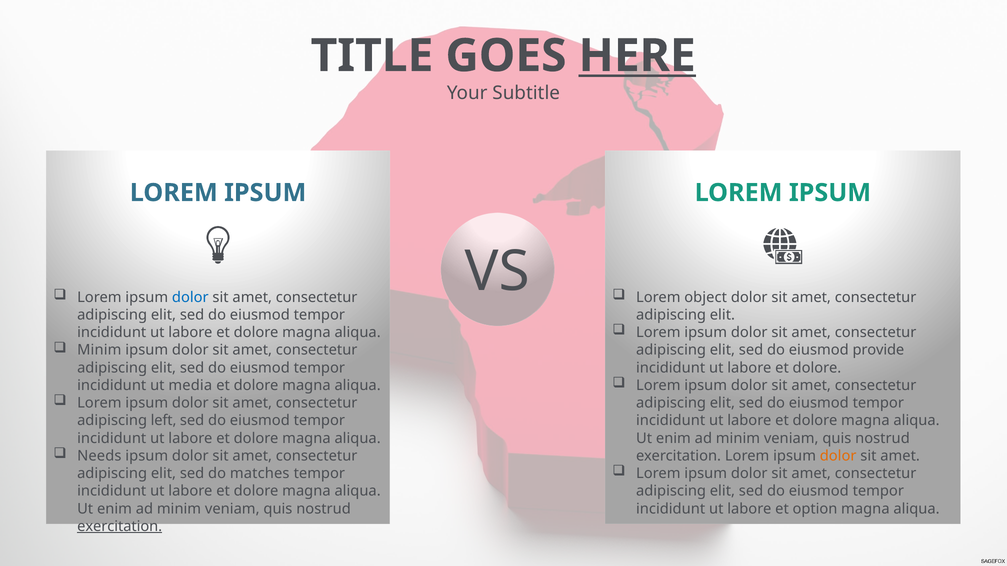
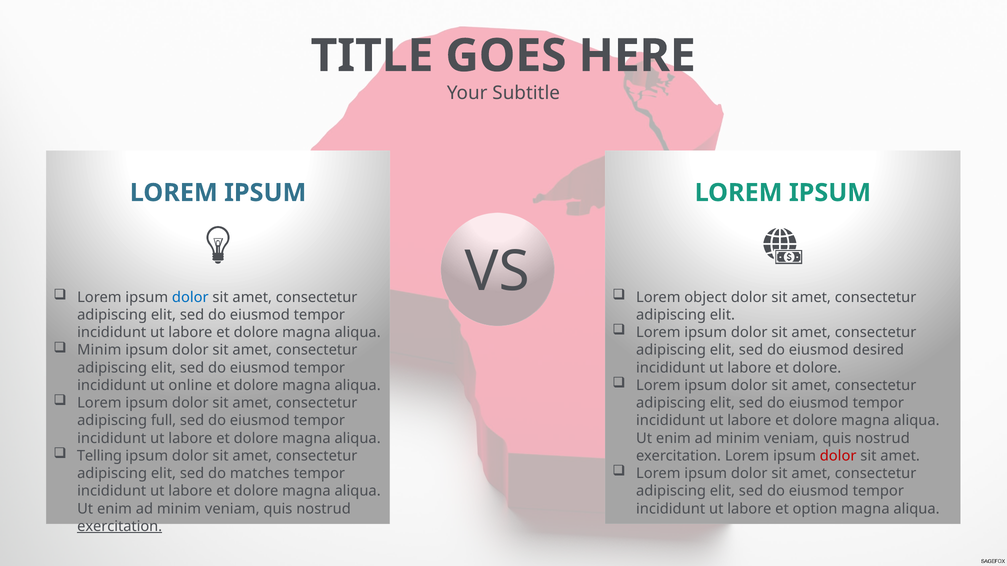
HERE underline: present -> none (637, 56)
provide: provide -> desired (878, 350)
media: media -> online (190, 386)
left: left -> full (164, 421)
Needs: Needs -> Telling (99, 456)
dolor colour: orange -> red (838, 456)
